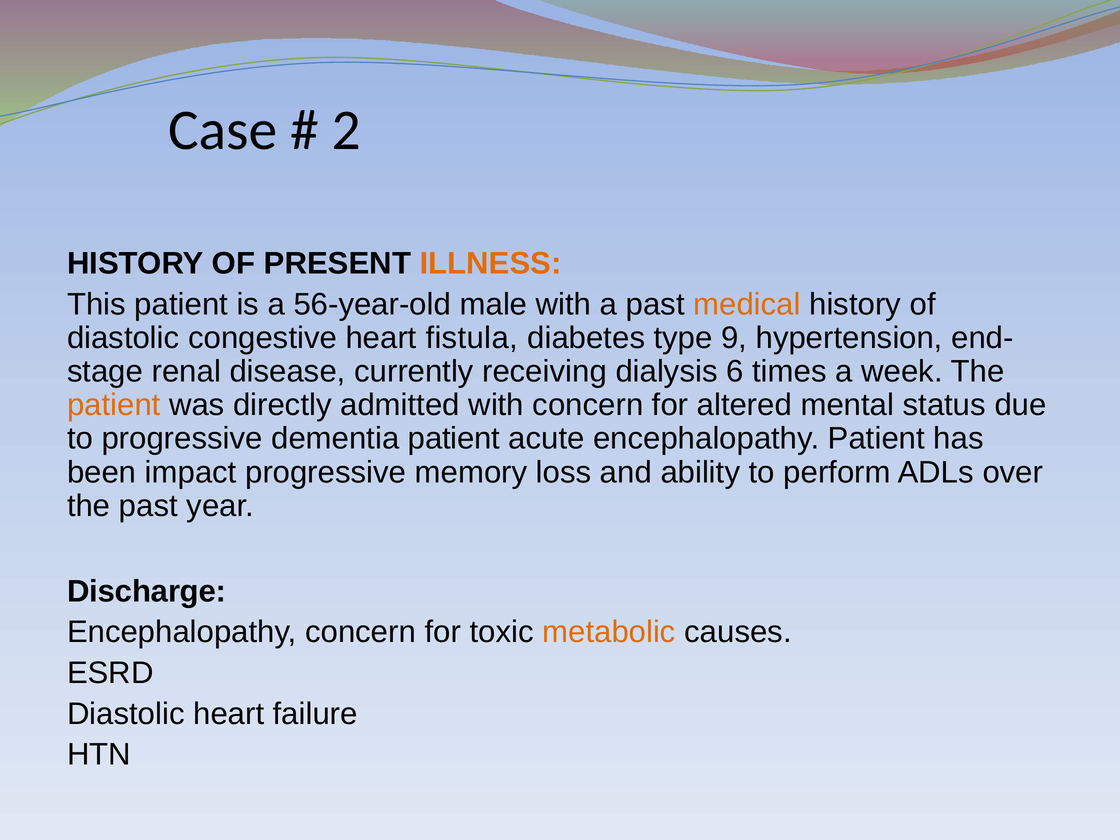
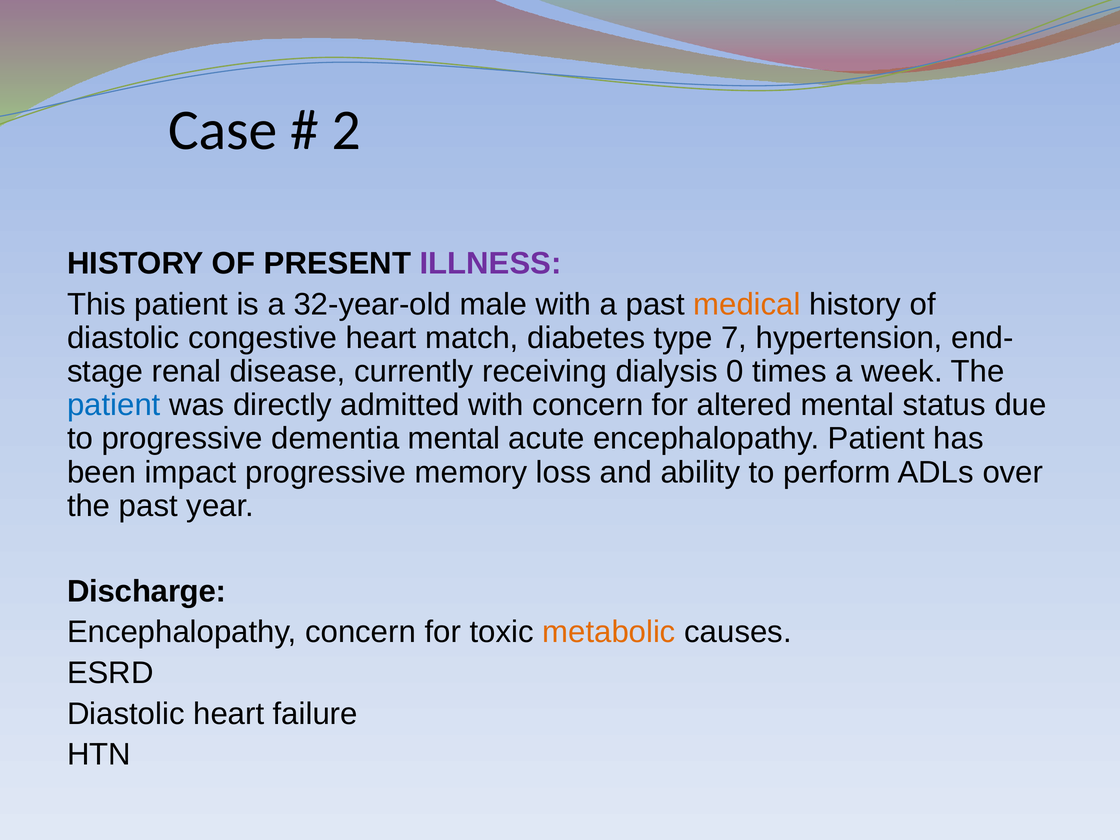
ILLNESS colour: orange -> purple (491, 263)
56-year-old: 56-year-old -> 32-year-old (372, 304)
fistula: fistula -> match (472, 338)
9: 9 -> 7 (734, 338)
6: 6 -> 0 (735, 371)
patient colour: orange -> blue (114, 405)
dementia patient: patient -> mental (454, 439)
